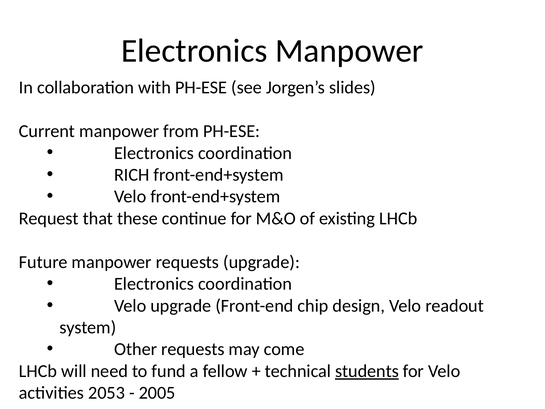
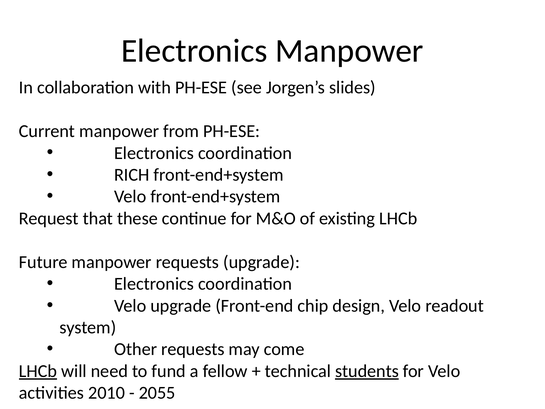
LHCb underline: none -> present (38, 371)
2053: 2053 -> 2010 (107, 393)
2005: 2005 -> 2055 (157, 393)
